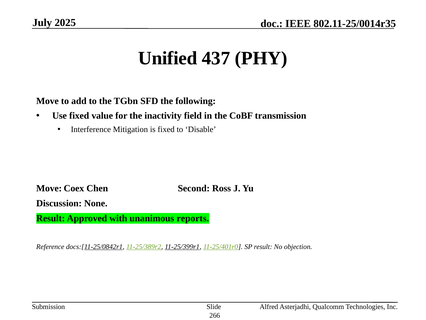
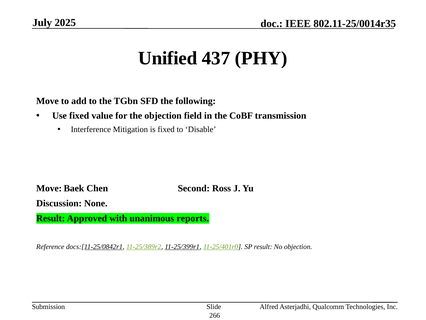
the inactivity: inactivity -> objection (163, 116)
Coex: Coex -> Baek (74, 188)
